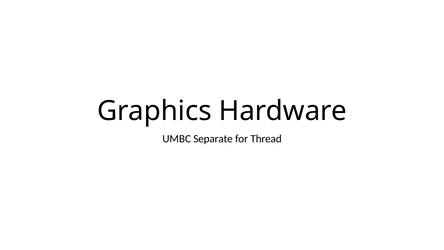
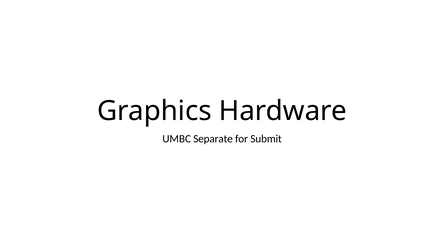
Thread: Thread -> Submit (266, 139)
